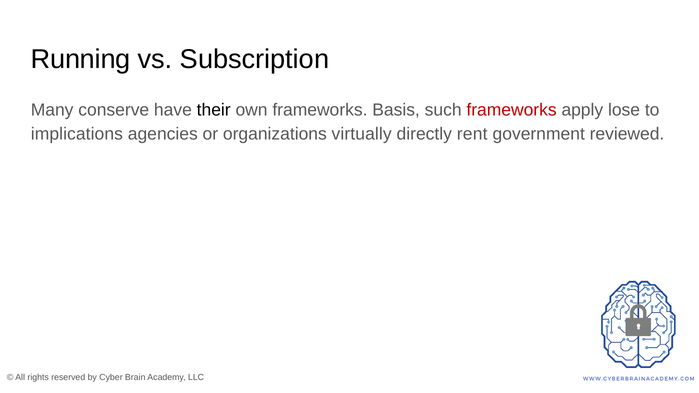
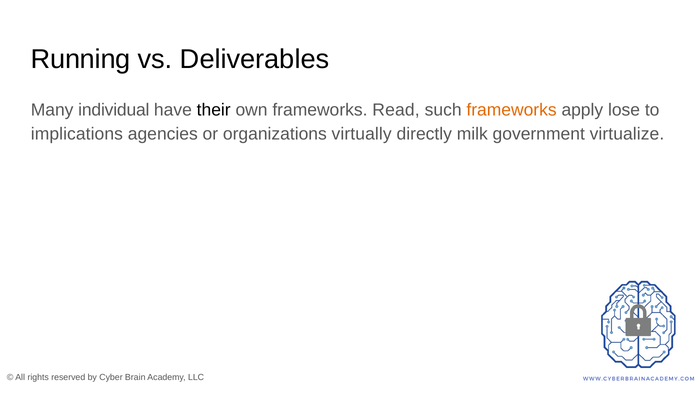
Subscription: Subscription -> Deliverables (255, 59)
conserve: conserve -> individual (114, 110)
Basis: Basis -> Read (396, 110)
frameworks colour: red -> orange (512, 110)
rent: rent -> milk (472, 134)
reviewed: reviewed -> virtualize (627, 134)
